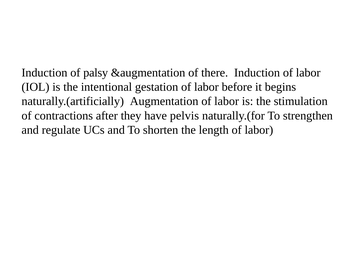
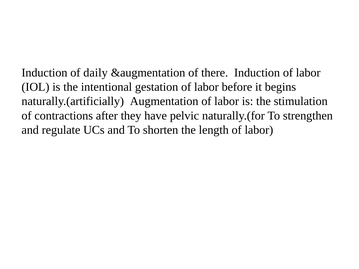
palsy: palsy -> daily (96, 73)
pelvis: pelvis -> pelvic (184, 116)
